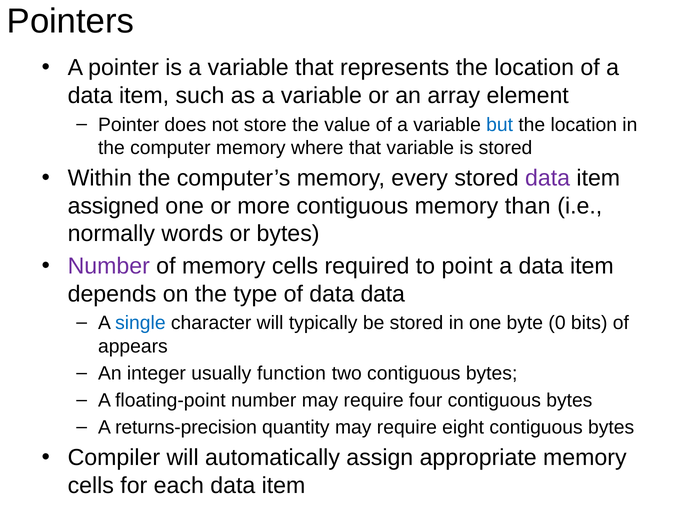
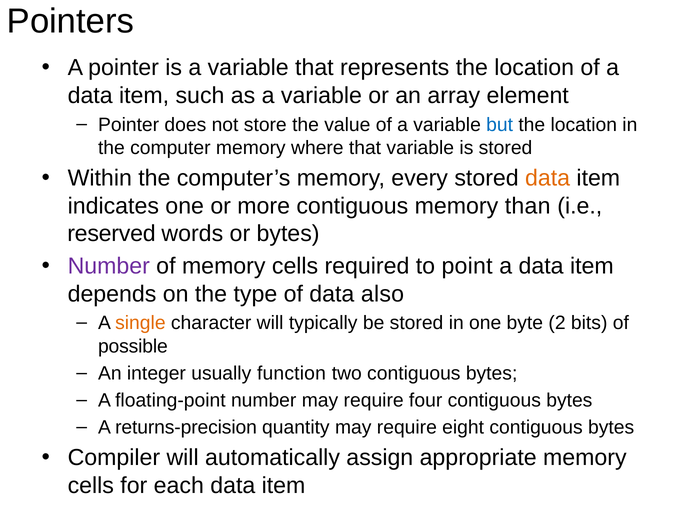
data colour: purple -> orange (548, 178)
assigned: assigned -> indicates (113, 206)
normally: normally -> reserved (111, 234)
data data: data -> also (383, 294)
single colour: blue -> orange (140, 323)
0: 0 -> 2 (557, 323)
appears: appears -> possible (133, 346)
